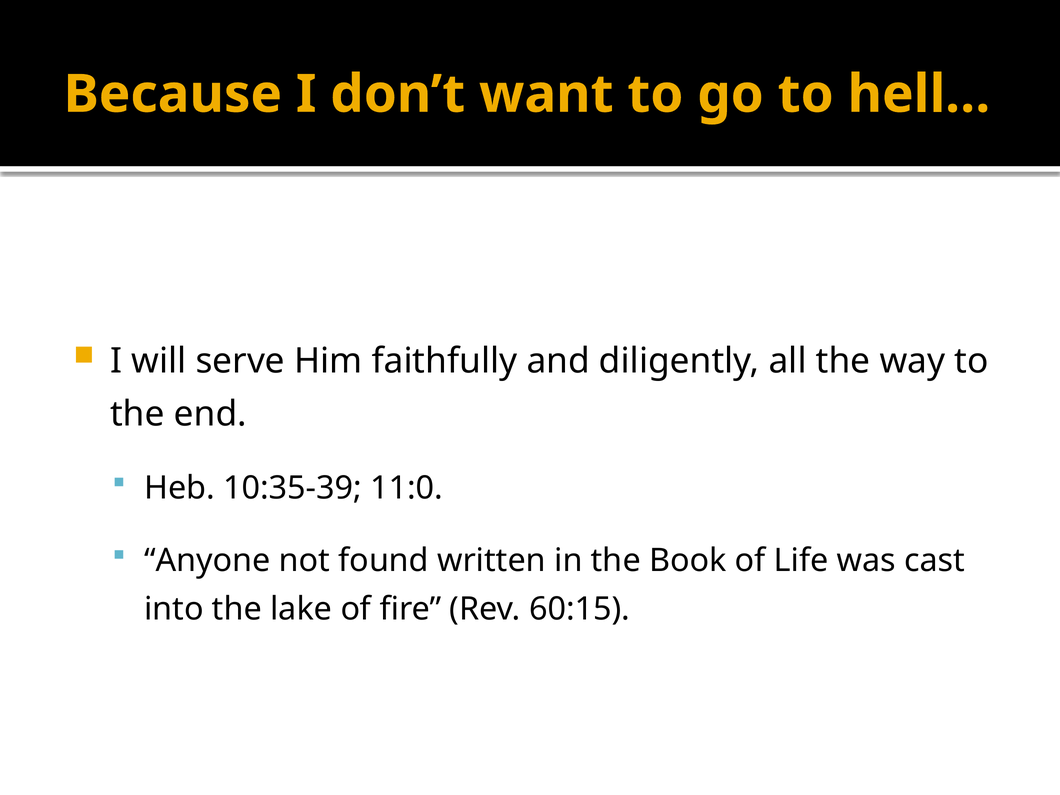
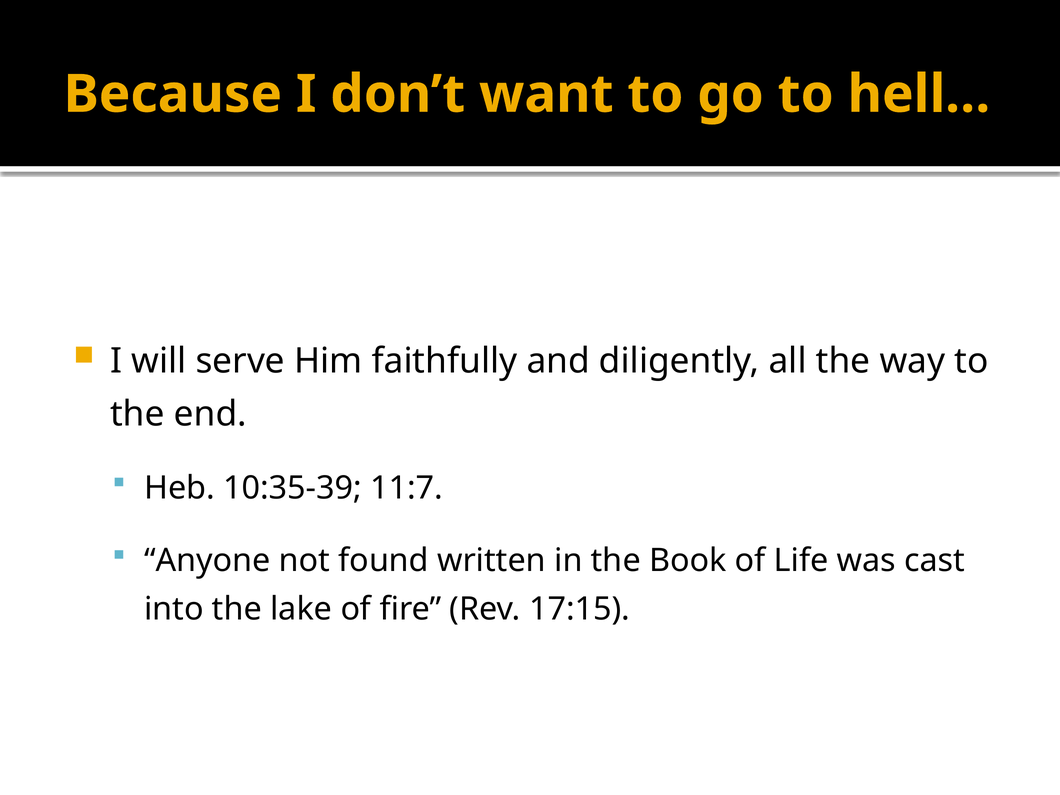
11:0: 11:0 -> 11:7 (407, 488)
60:15: 60:15 -> 17:15 (580, 609)
